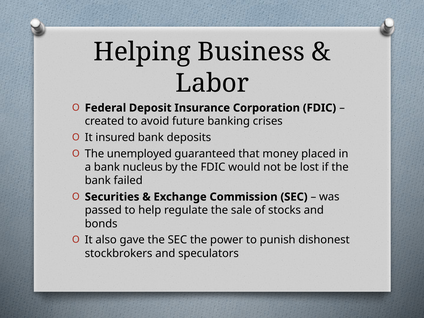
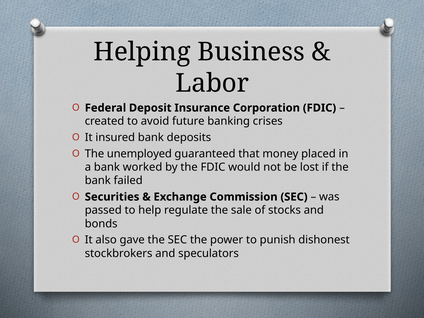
nucleus: nucleus -> worked (143, 167)
